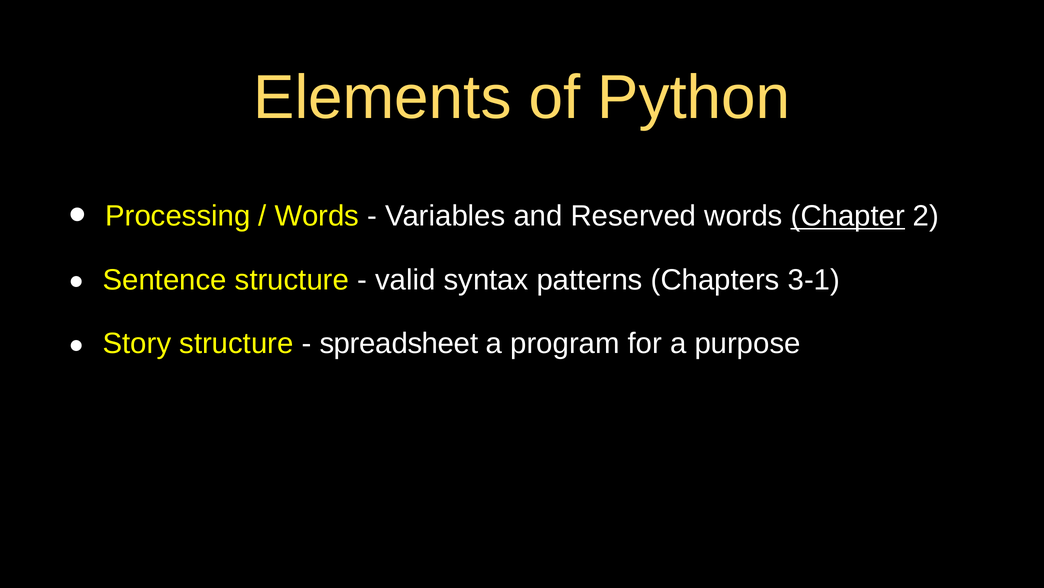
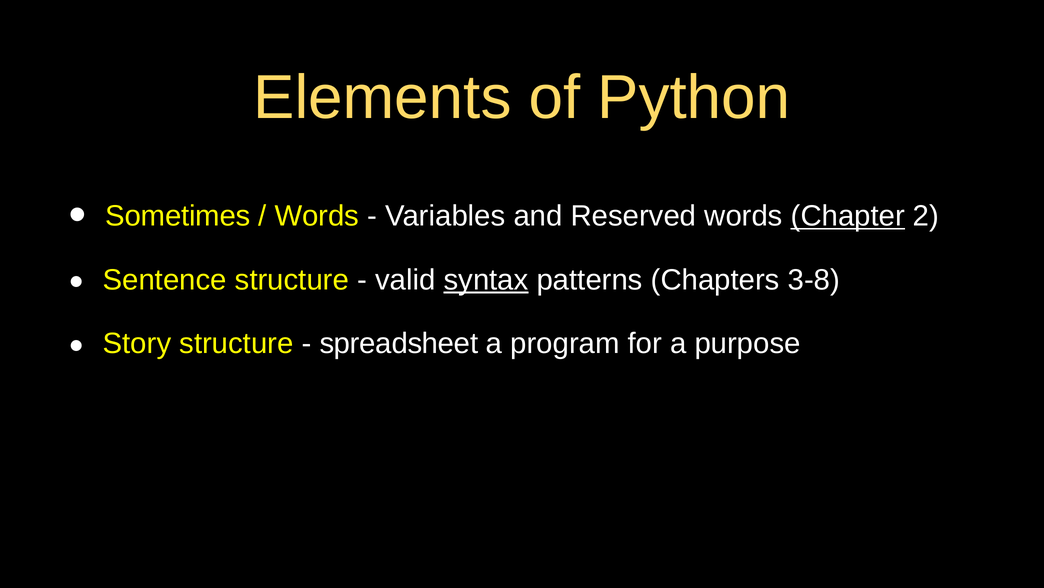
Processing: Processing -> Sometimes (178, 216)
syntax underline: none -> present (486, 280)
3-1: 3-1 -> 3-8 (814, 280)
